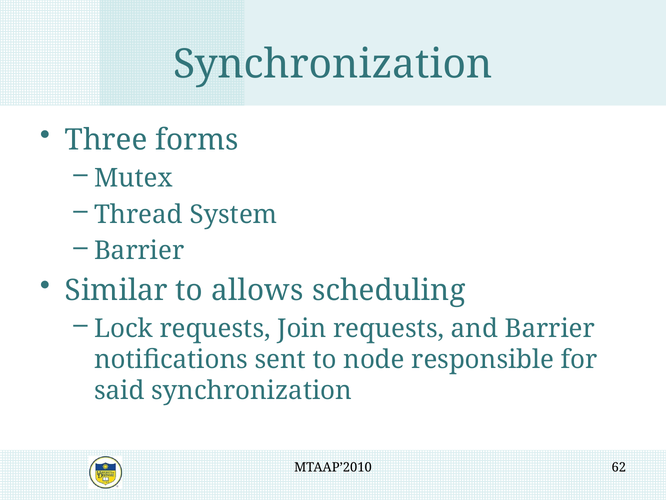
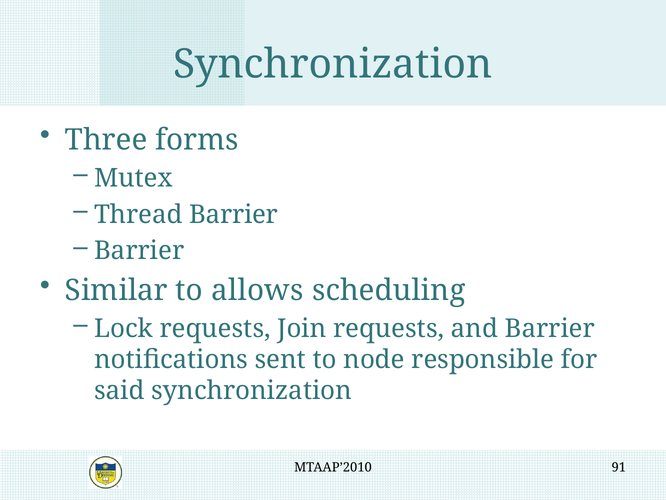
Thread System: System -> Barrier (234, 214)
62: 62 -> 91 (619, 467)
